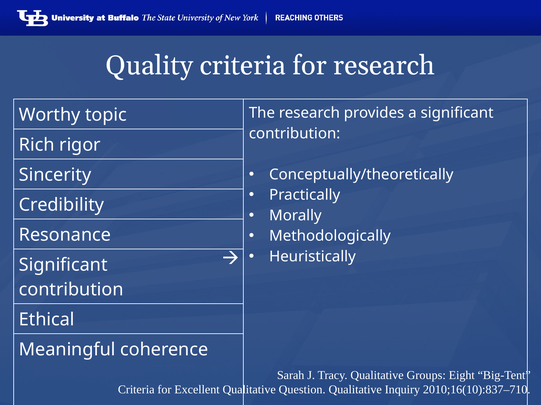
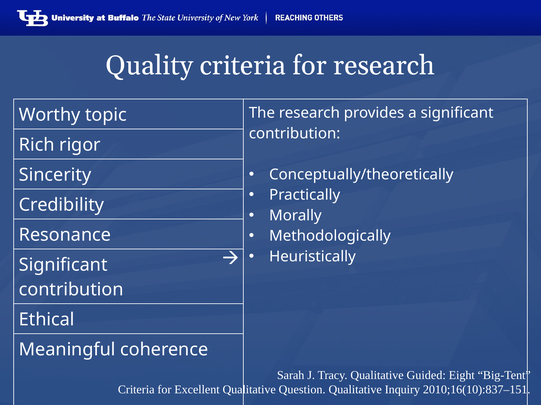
Groups: Groups -> Guided (426, 376)
2010;16(10):837–710: 2010;16(10):837–710 -> 2010;16(10):837–151 (477, 390)
